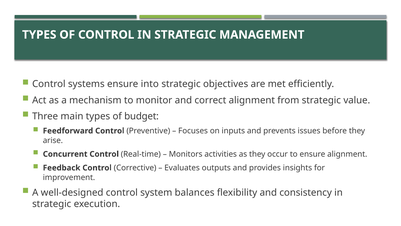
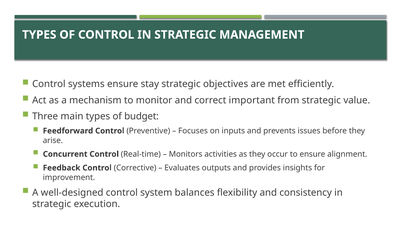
into: into -> stay (150, 84)
correct alignment: alignment -> important (252, 100)
